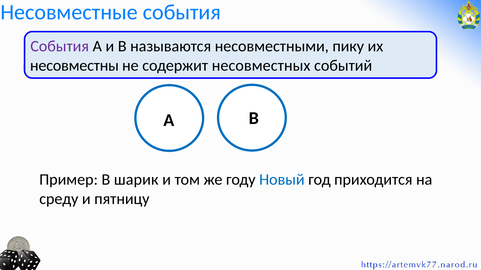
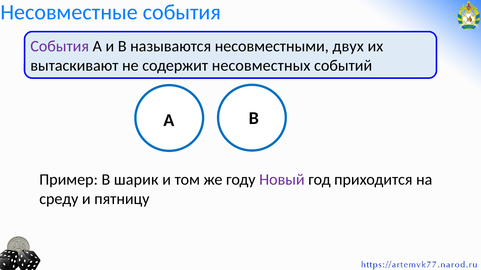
пику: пику -> двух (348, 46)
несовместны: несовместны -> вытаскивают (74, 66)
Новый colour: blue -> purple (282, 180)
